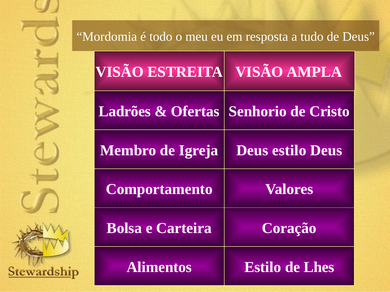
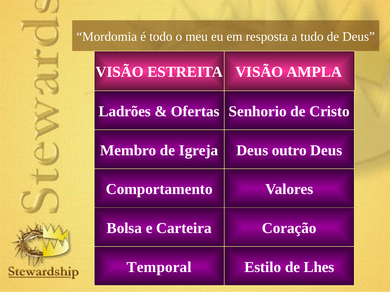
Deus estilo: estilo -> outro (289, 151)
Alimentos: Alimentos -> Temporal (159, 268)
